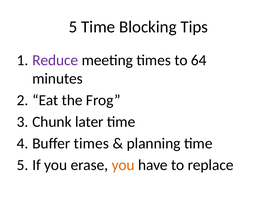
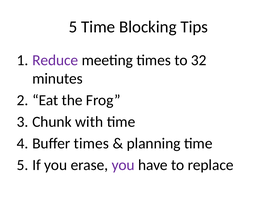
64: 64 -> 32 (199, 60)
later: later -> with (89, 122)
you colour: orange -> purple (123, 165)
